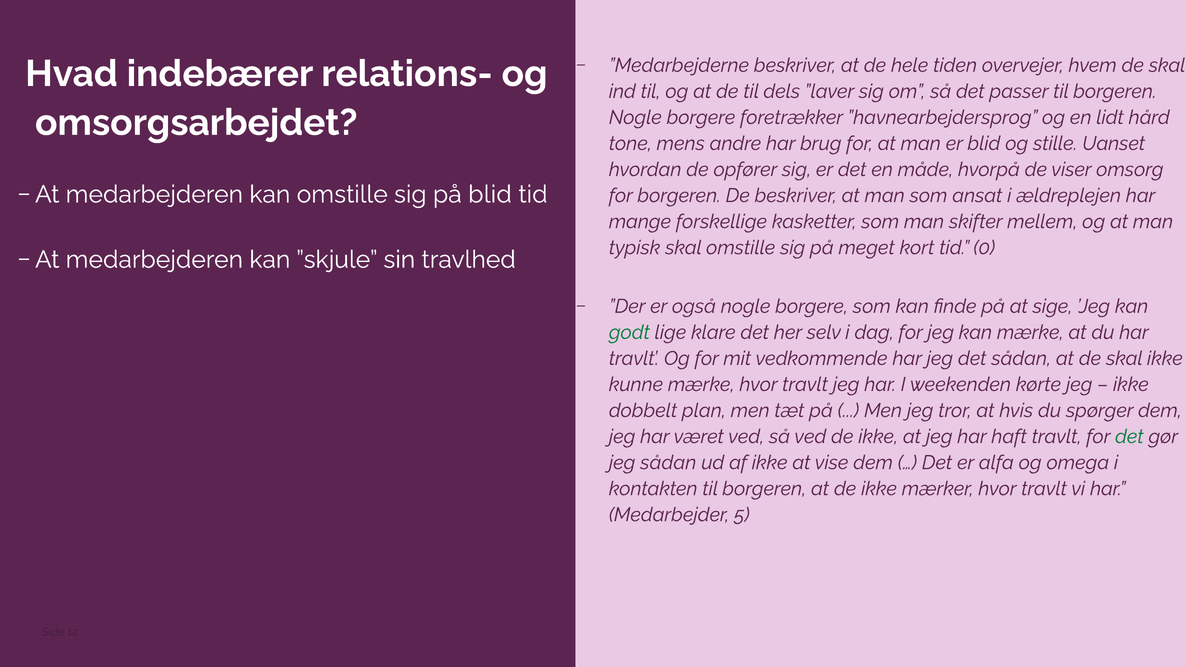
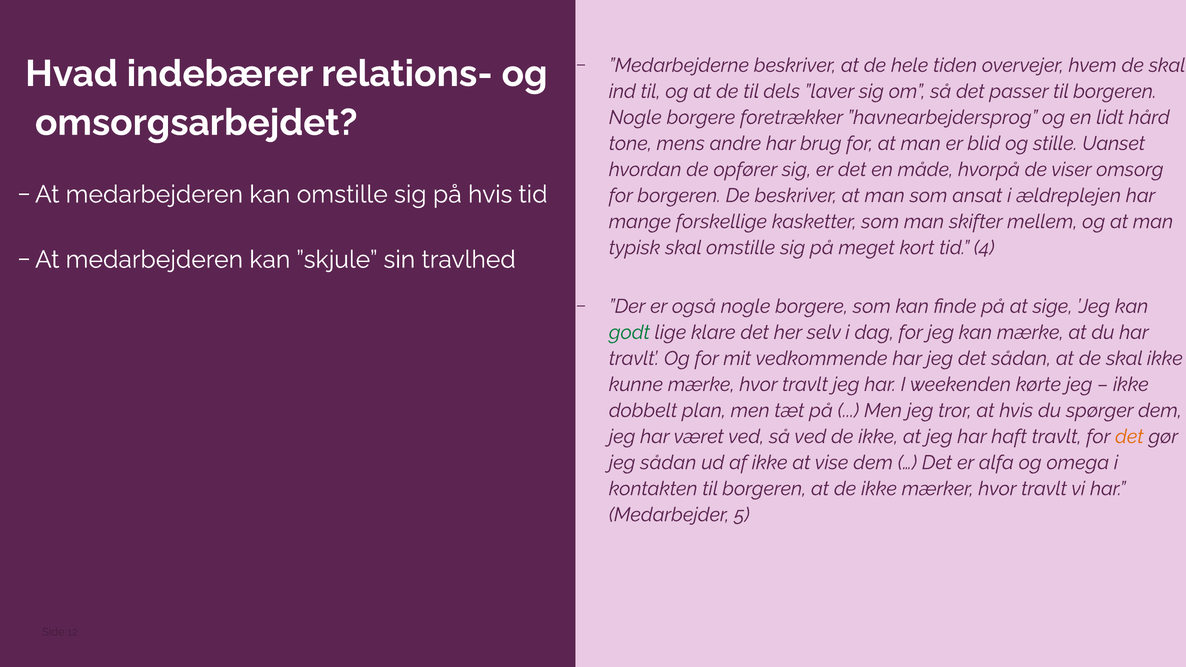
på blid: blid -> hvis (490, 194)
0: 0 -> 4 (984, 248)
det colour: green -> orange (1129, 437)
